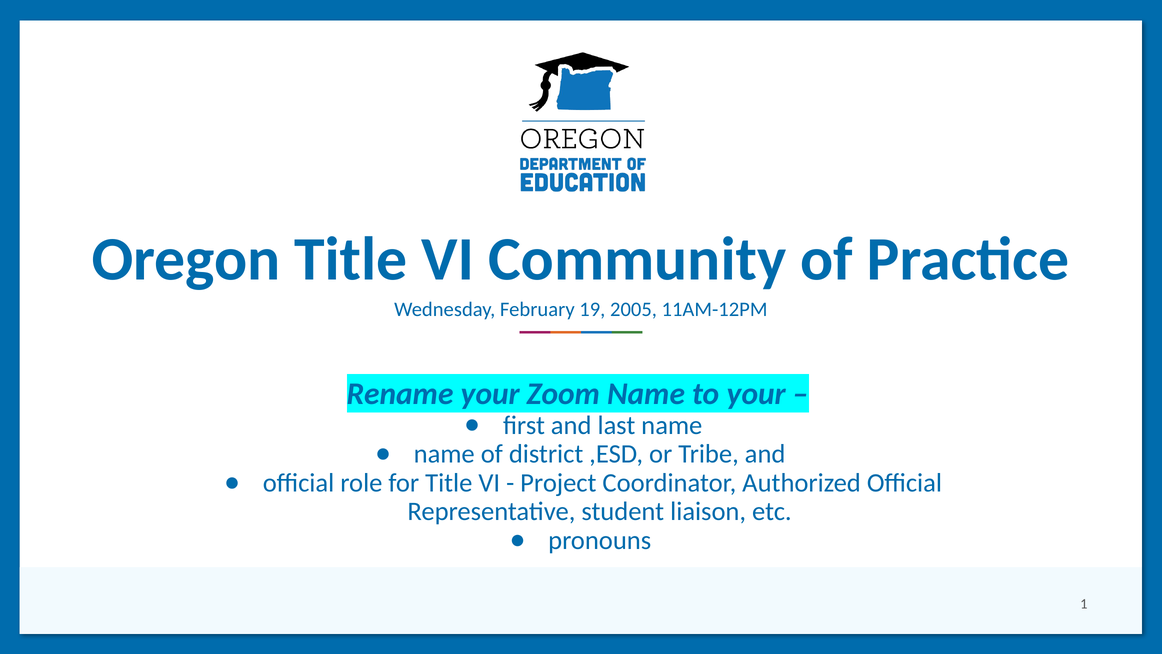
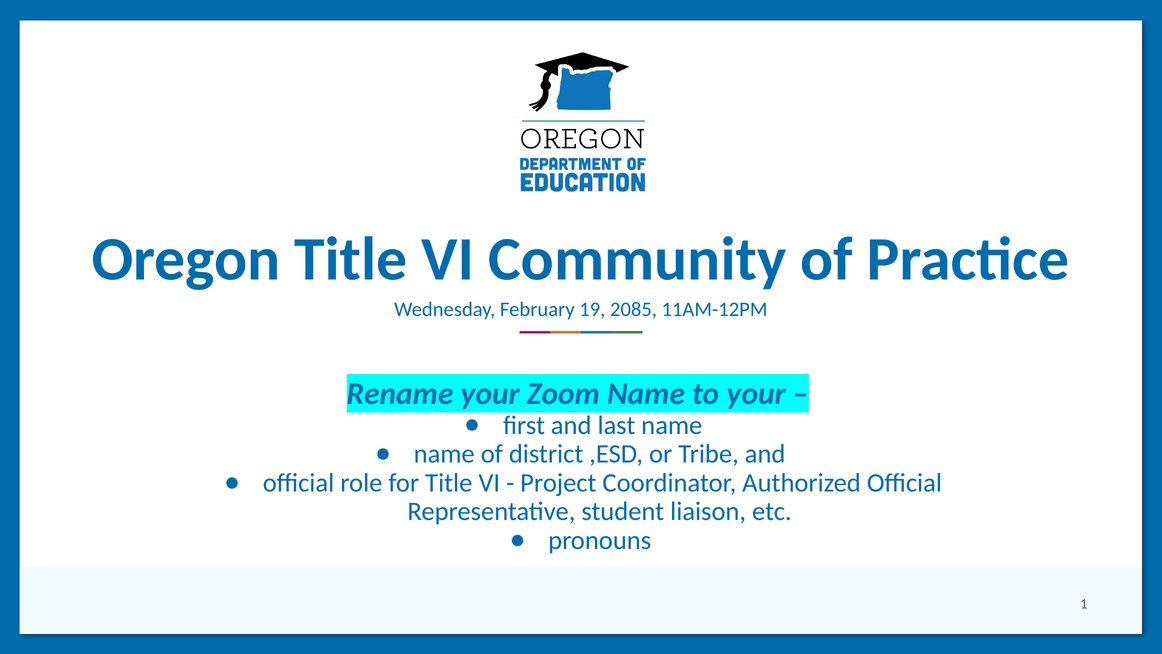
2005: 2005 -> 2085 (634, 309)
